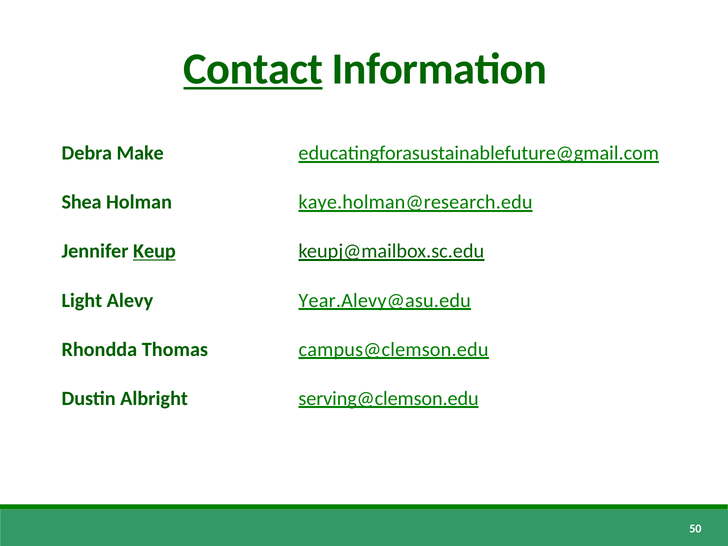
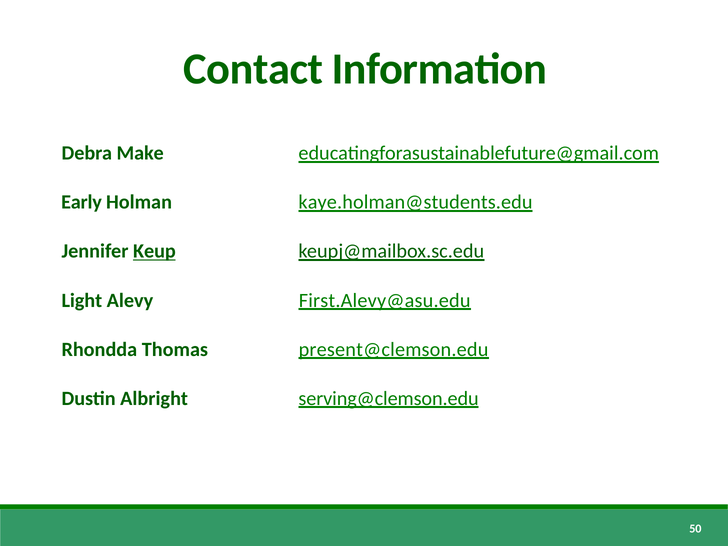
Contact underline: present -> none (253, 69)
Shea: Shea -> Early (82, 202)
kaye.holman@research.edu: kaye.holman@research.edu -> kaye.holman@students.edu (416, 202)
Year.Alevy@asu.edu: Year.Alevy@asu.edu -> First.Alevy@asu.edu (385, 300)
campus@clemson.edu: campus@clemson.edu -> present@clemson.edu (394, 349)
